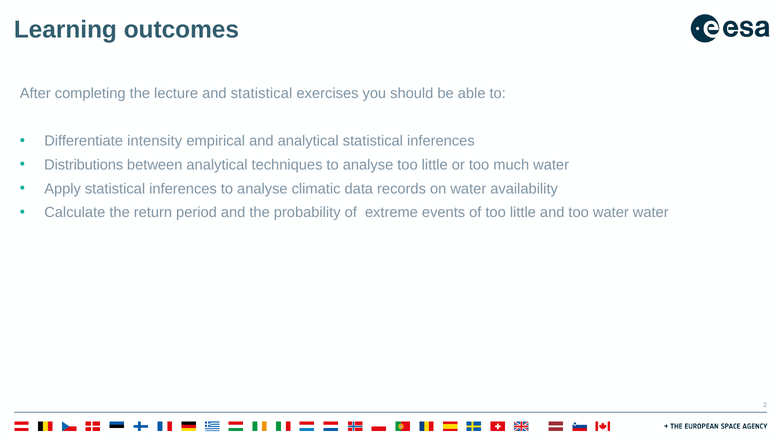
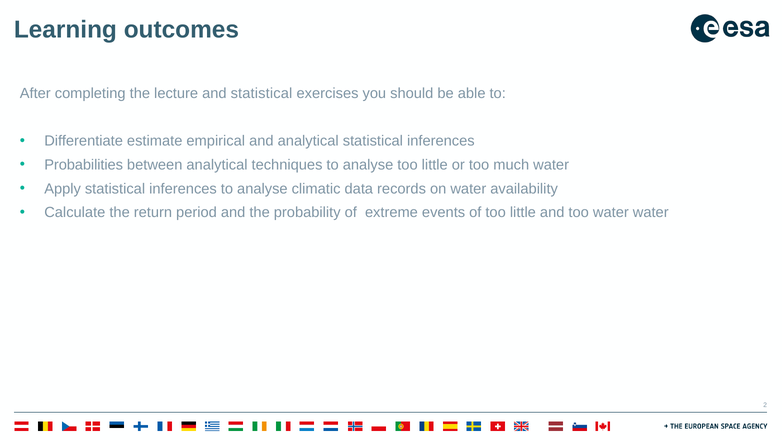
intensity: intensity -> estimate (155, 141)
Distributions: Distributions -> Probabilities (84, 165)
